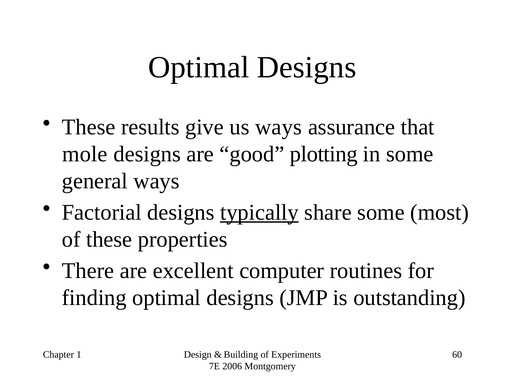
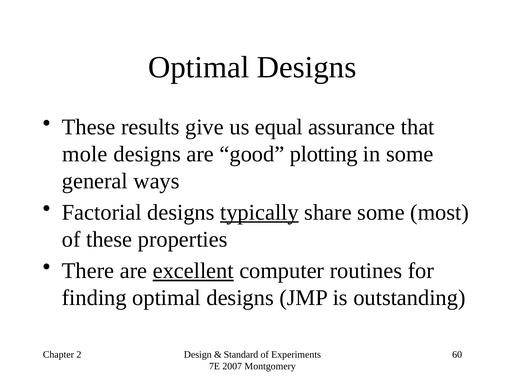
us ways: ways -> equal (279, 127)
excellent underline: none -> present (193, 271)
1: 1 -> 2 (79, 354)
Building: Building -> Standard (241, 354)
2006: 2006 -> 2007 (232, 366)
